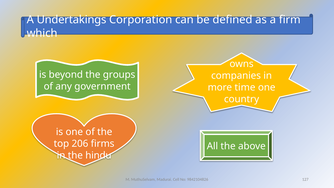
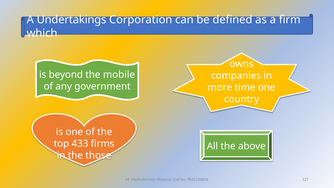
groups: groups -> mobile (119, 75)
206: 206 -> 433 (80, 144)
hindu: hindu -> those (98, 155)
